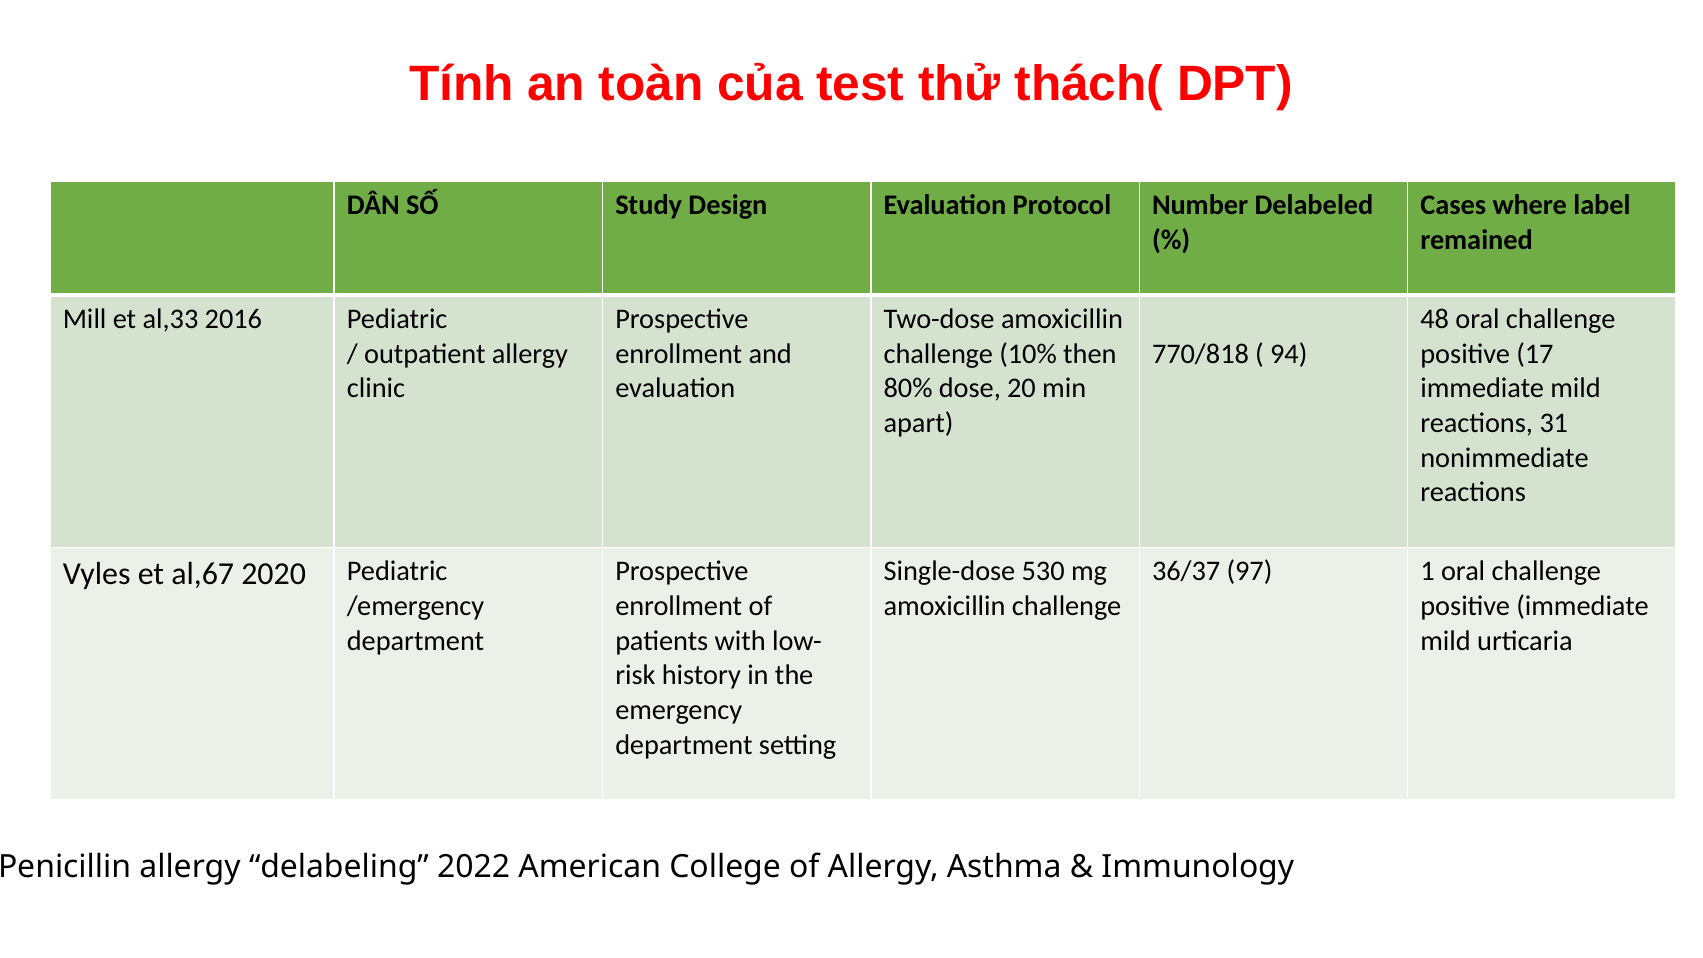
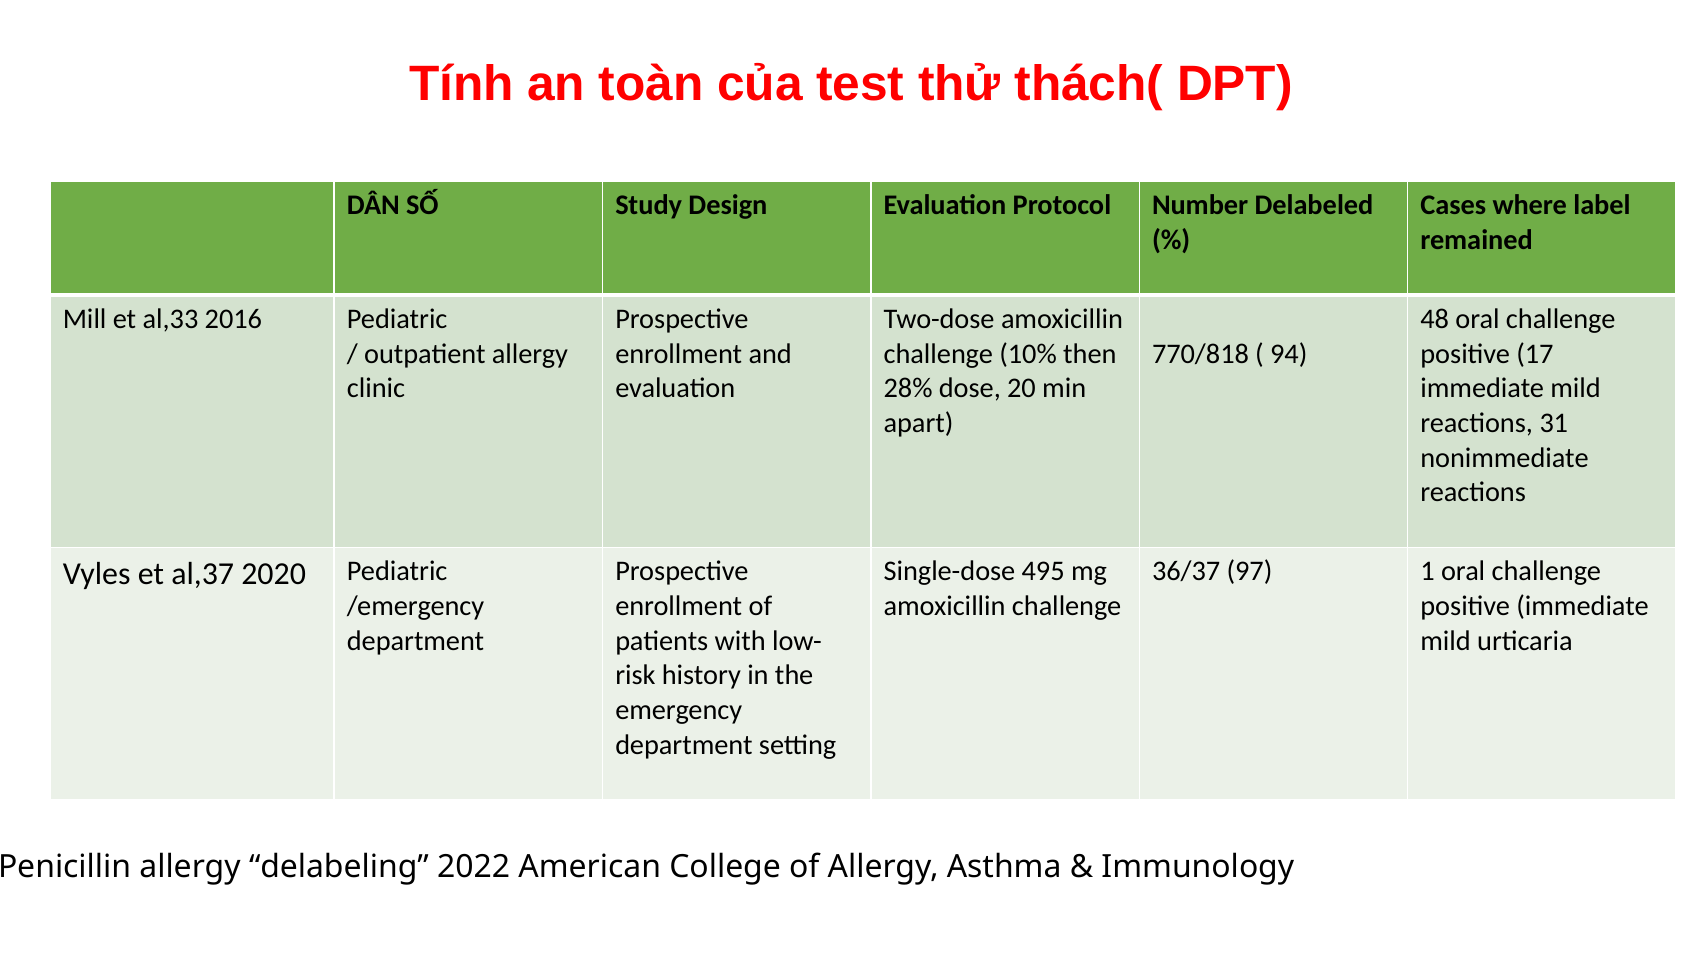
80%: 80% -> 28% (908, 388)
530: 530 -> 495 (1043, 571)
al,67: al,67 -> al,37 (203, 574)
